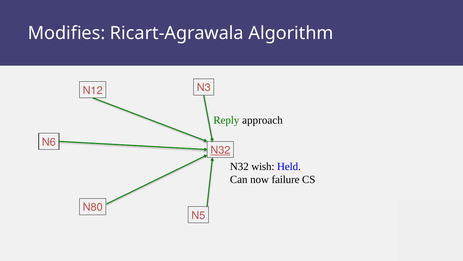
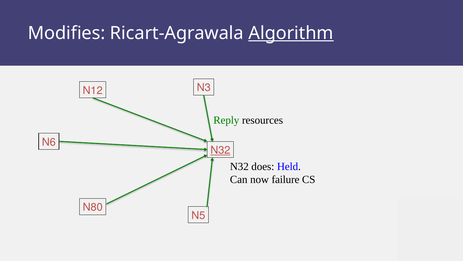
Algorithm underline: none -> present (291, 33)
approach: approach -> resources (263, 120)
wish: wish -> does (263, 166)
